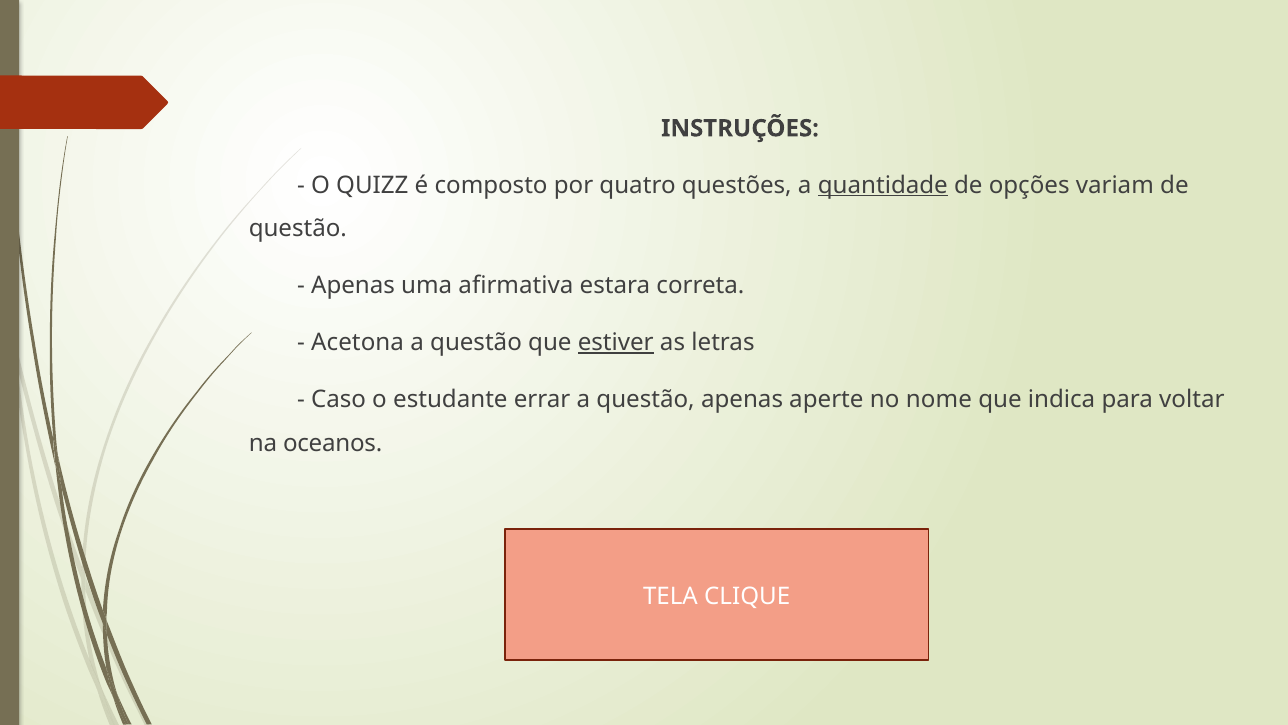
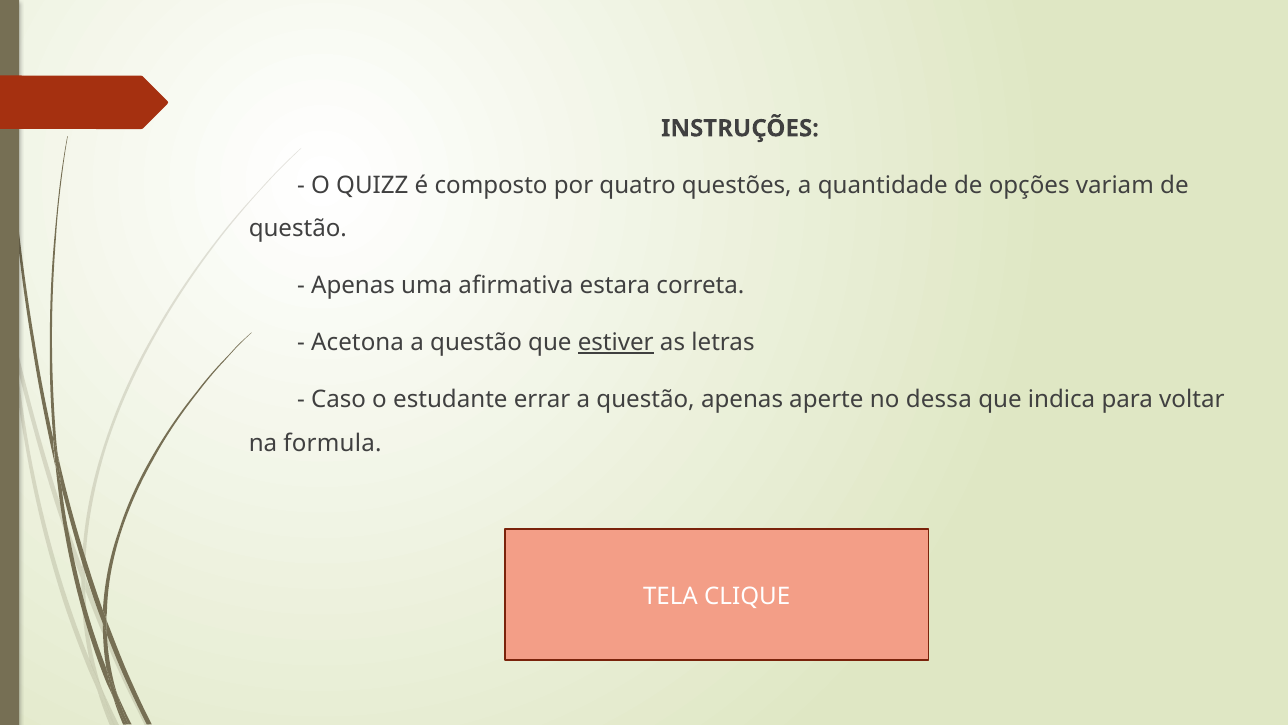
quantidade underline: present -> none (883, 185)
nome: nome -> dessa (939, 399)
oceanos: oceanos -> formula (332, 443)
